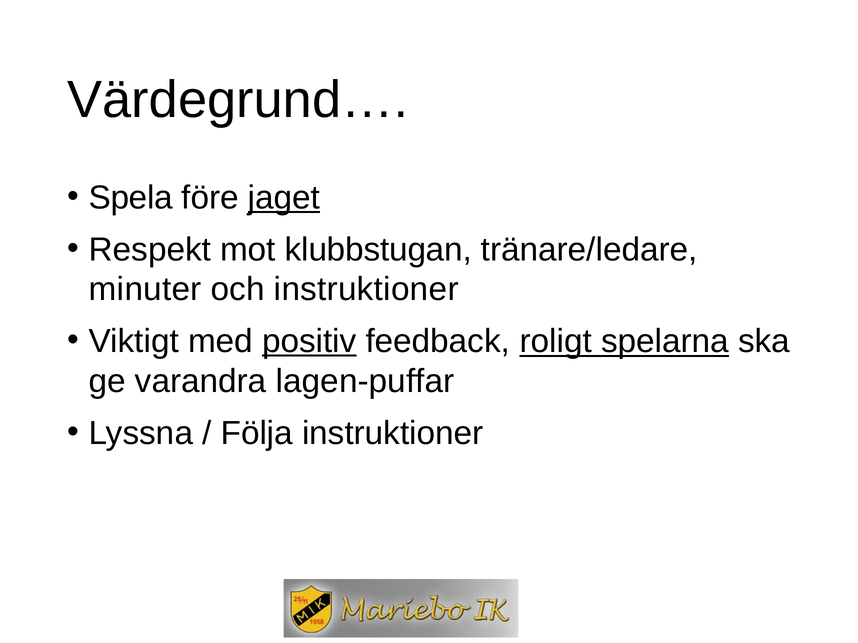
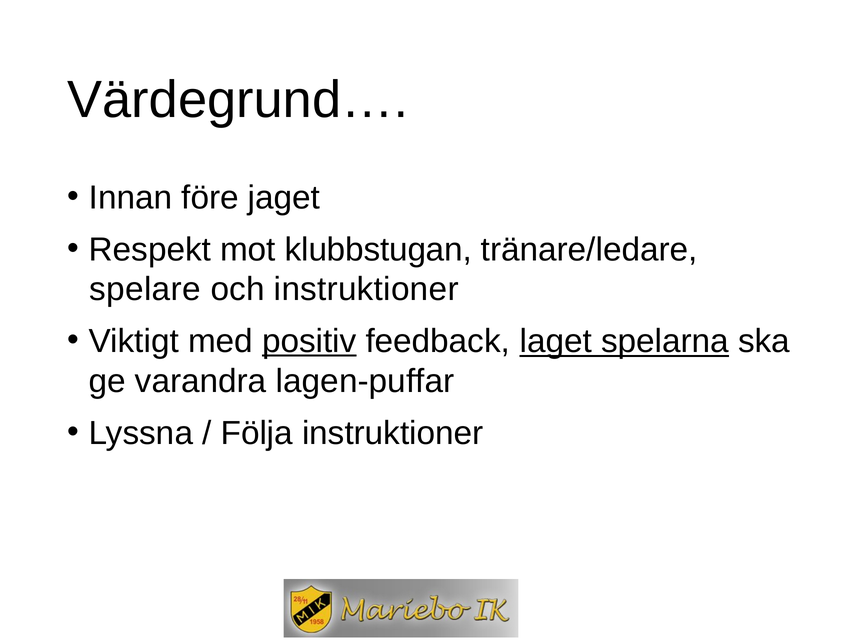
Spela: Spela -> Innan (131, 198)
jaget underline: present -> none (284, 198)
minuter: minuter -> spelare (145, 290)
roligt: roligt -> laget (556, 342)
